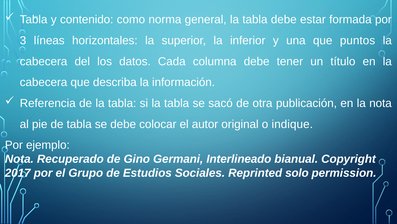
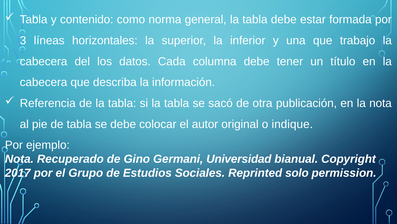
puntos: puntos -> trabajo (358, 40)
Interlineado: Interlineado -> Universidad (239, 159)
